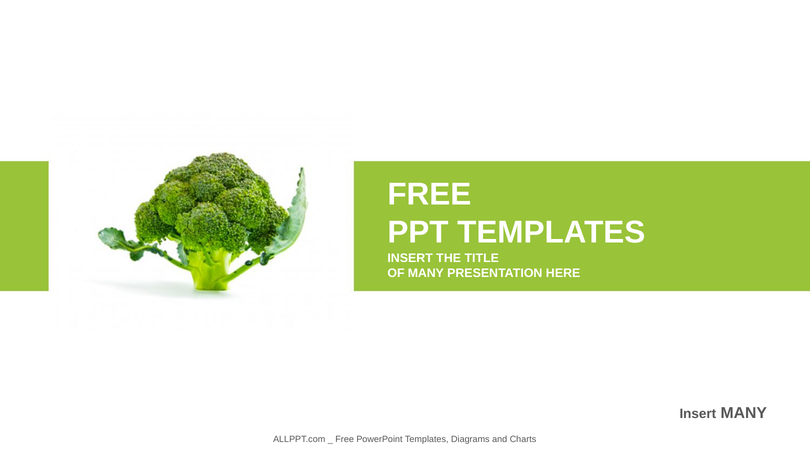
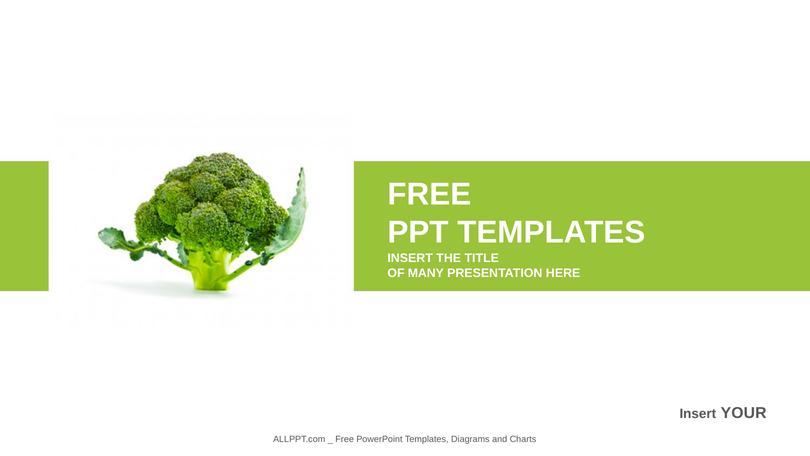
Insert MANY: MANY -> YOUR (744, 413)
